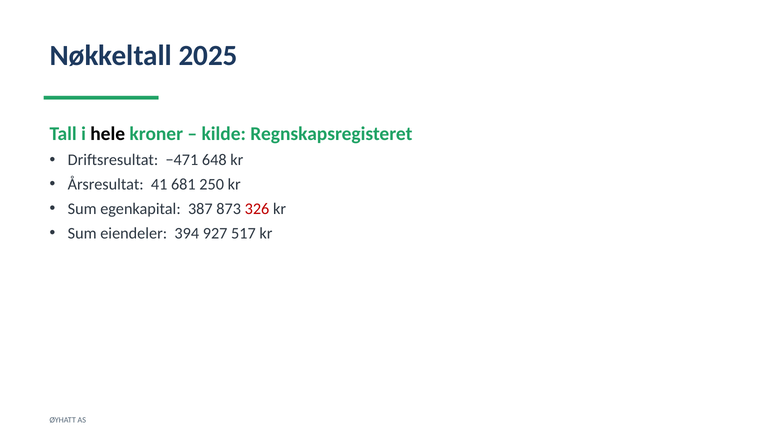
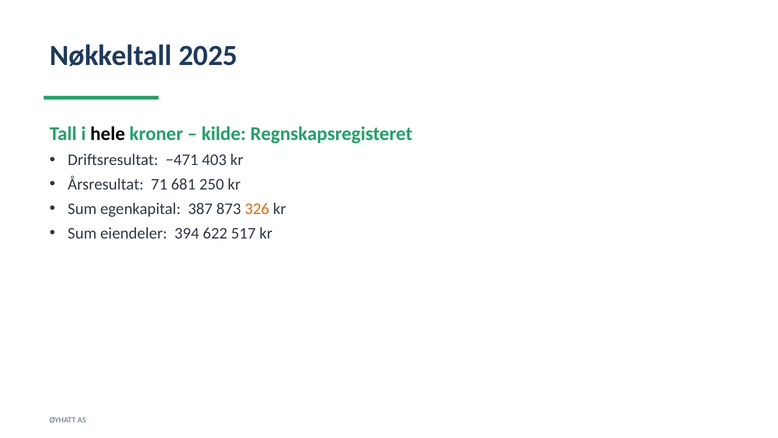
648: 648 -> 403 (214, 160)
41: 41 -> 71 (159, 184)
326 colour: red -> orange (257, 209)
927: 927 -> 622 (215, 233)
